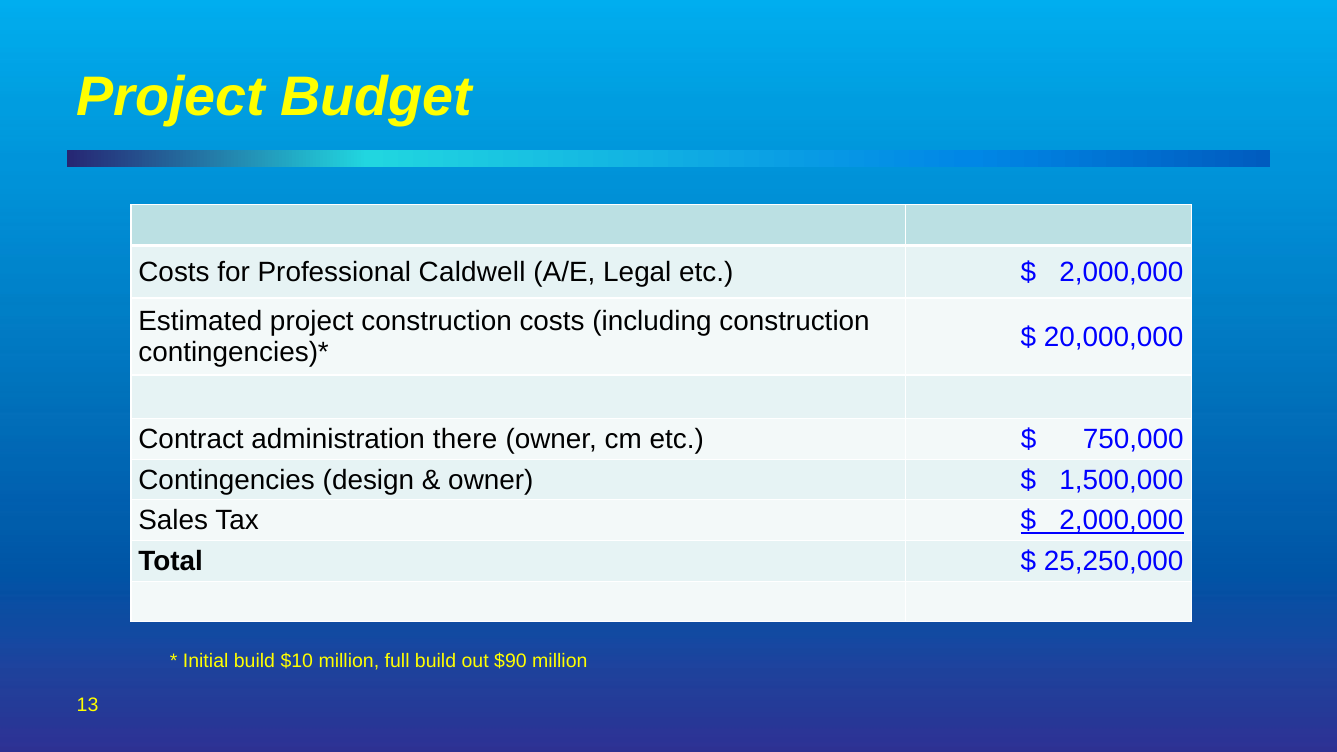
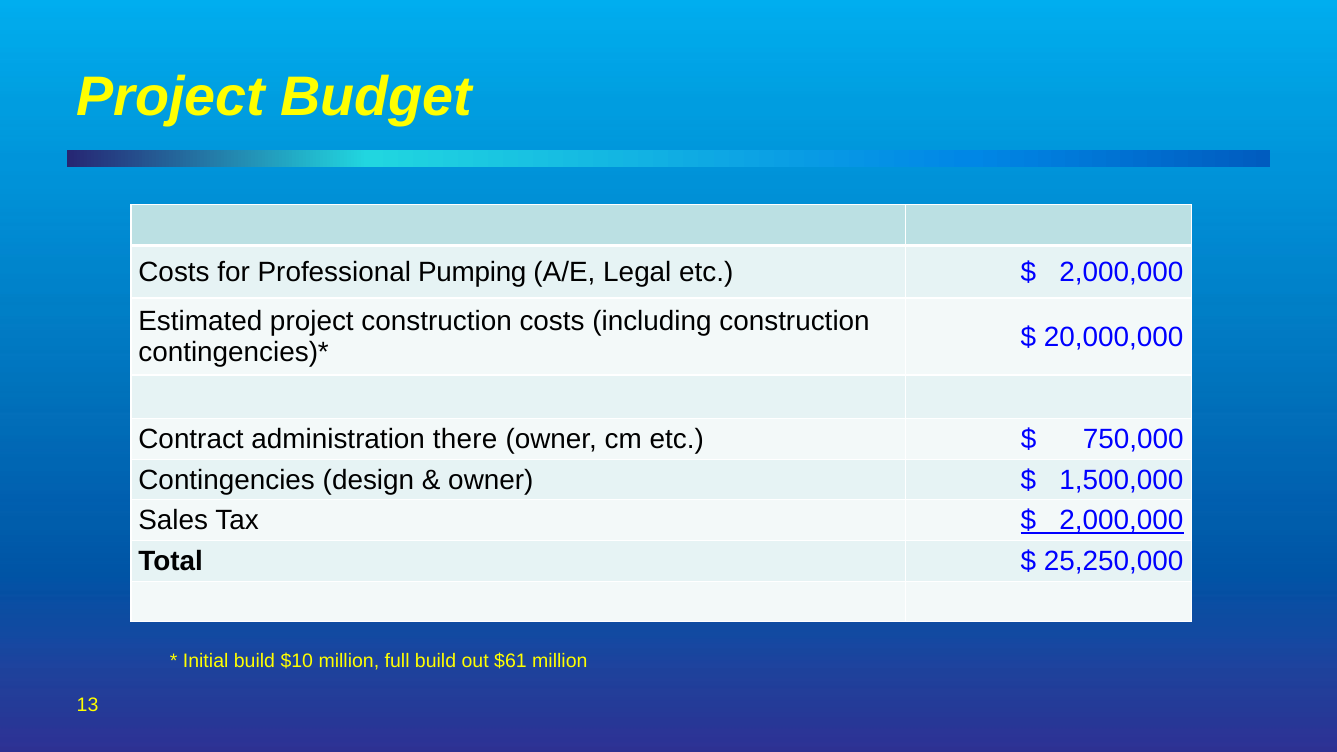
Caldwell: Caldwell -> Pumping (472, 272)
$90: $90 -> $61 (510, 661)
